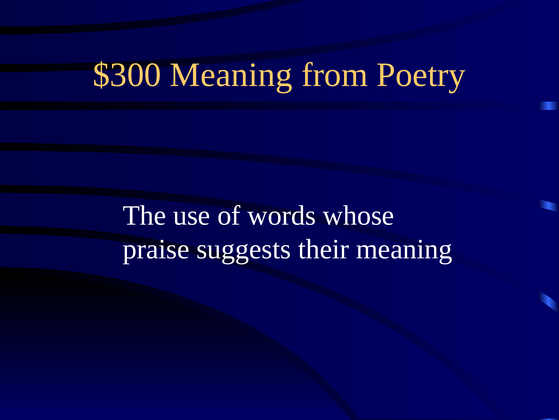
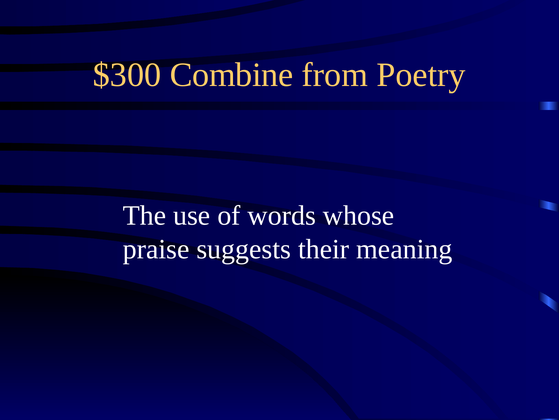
$300 Meaning: Meaning -> Combine (232, 75)
